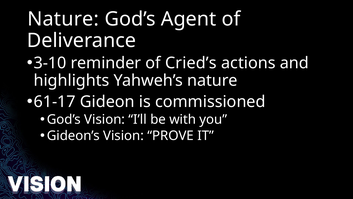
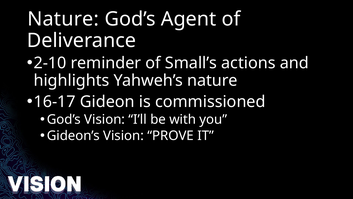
3-10: 3-10 -> 2-10 (50, 63)
Cried’s: Cried’s -> Small’s (191, 63)
61-17: 61-17 -> 16-17 (55, 102)
